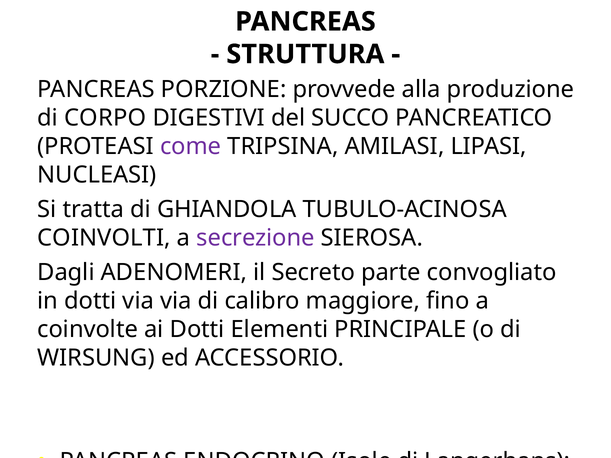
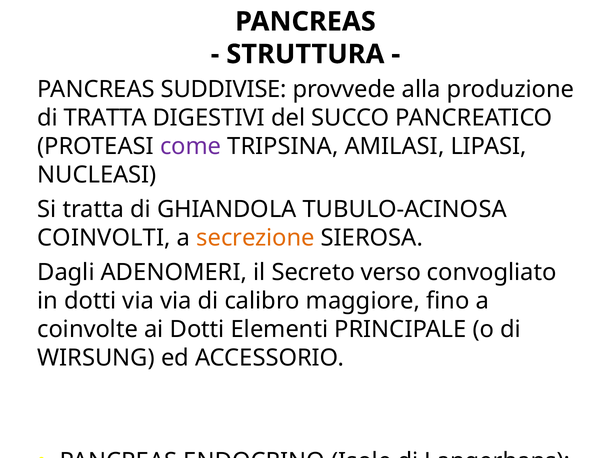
PORZIONE: PORZIONE -> SUDDIVISE (224, 89)
di CORPO: CORPO -> TRATTA (105, 118)
secrezione colour: purple -> orange (256, 238)
parte: parte -> verso (391, 272)
